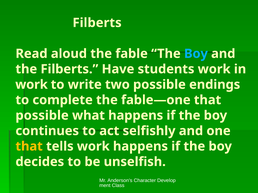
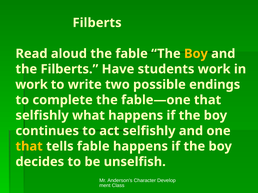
Boy colour: light blue -> yellow (196, 54)
possible: possible -> selfishly (42, 116)
tells work: work -> fable (93, 147)
